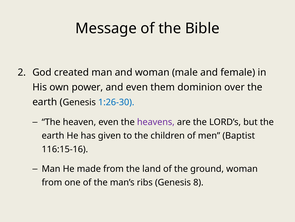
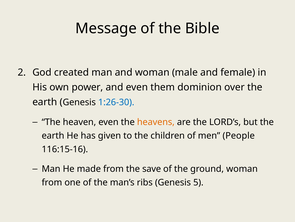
heavens colour: purple -> orange (156, 122)
Baptist: Baptist -> People (239, 135)
land: land -> save (152, 168)
8: 8 -> 5 (198, 182)
